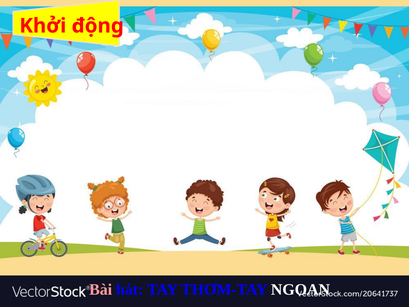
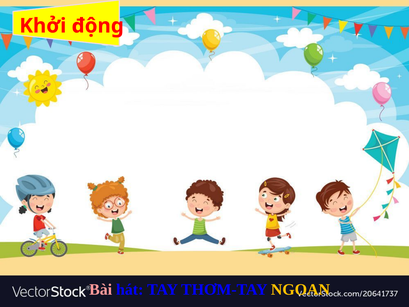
NGOAN colour: white -> yellow (300, 289)
